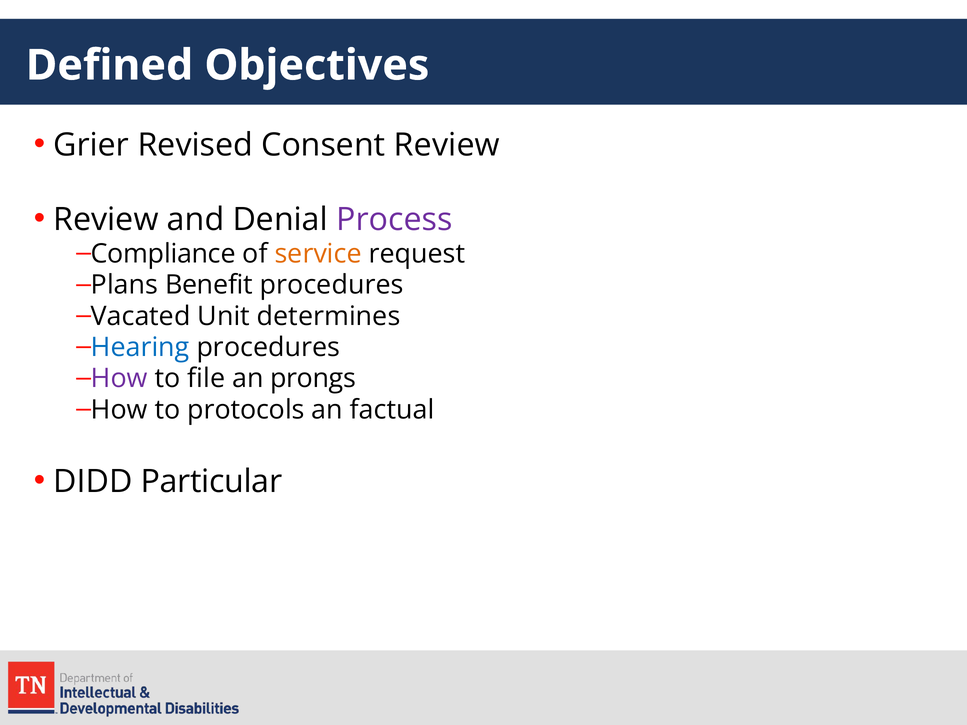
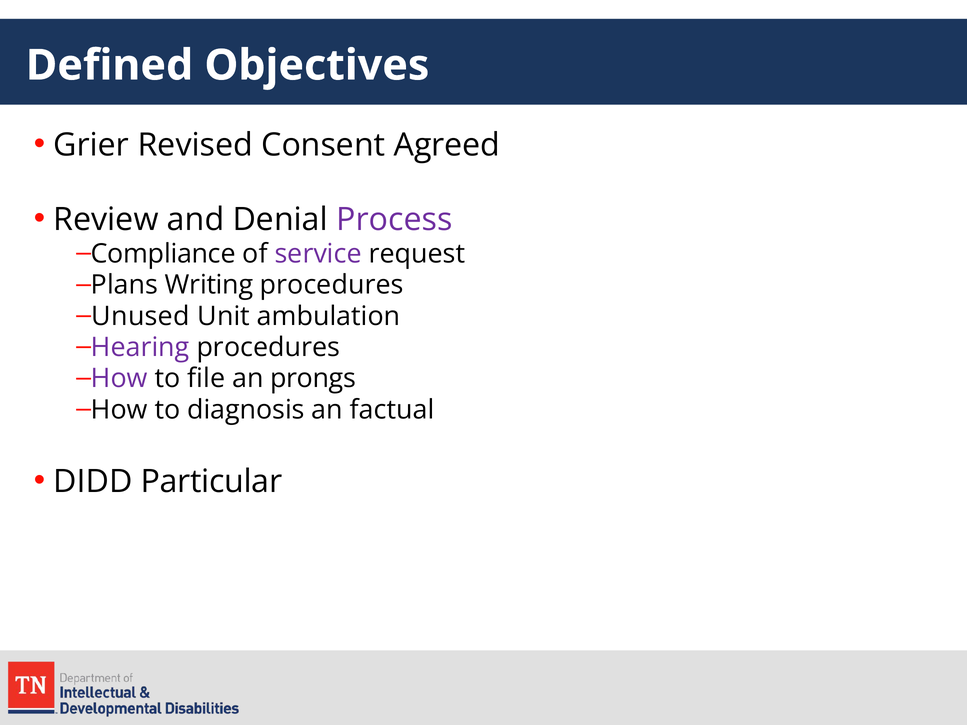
Consent Review: Review -> Agreed (447, 145)
service colour: orange -> purple (318, 254)
Benefit: Benefit -> Writing (209, 285)
Vacated: Vacated -> Unused (141, 316)
determines: determines -> ambulation (329, 316)
Hearing colour: blue -> purple (140, 347)
protocols: protocols -> diagnosis (246, 410)
